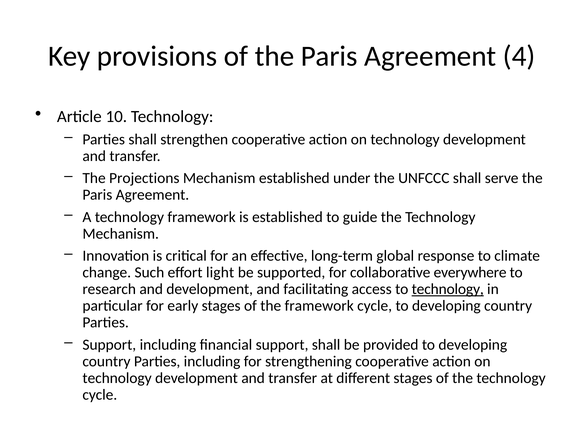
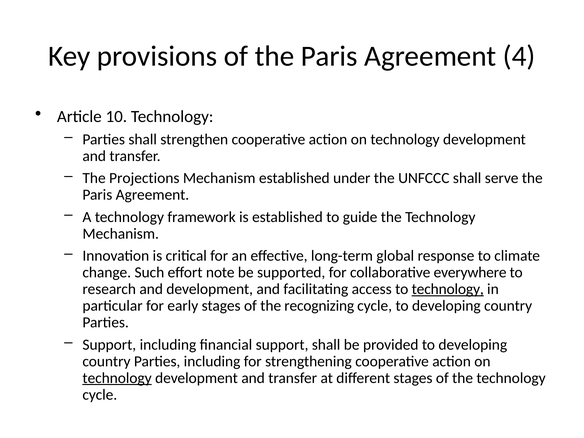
light: light -> note (220, 273)
the framework: framework -> recognizing (319, 306)
technology underline: none -> present (117, 378)
